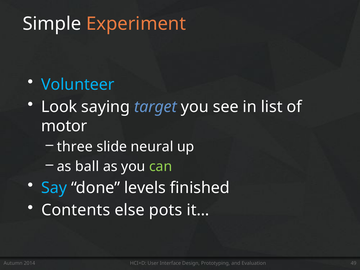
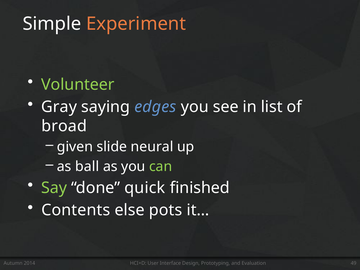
Volunteer colour: light blue -> light green (78, 85)
Look: Look -> Gray (59, 107)
target: target -> edges (155, 107)
motor: motor -> broad (64, 126)
three: three -> given (75, 147)
Say colour: light blue -> light green (54, 188)
levels: levels -> quick (145, 188)
